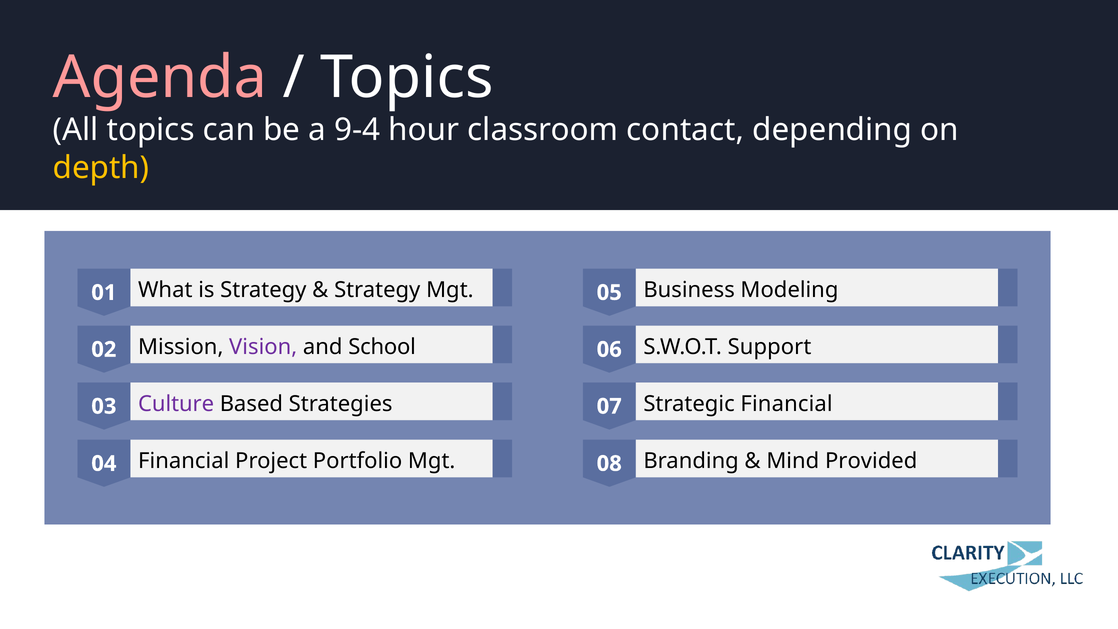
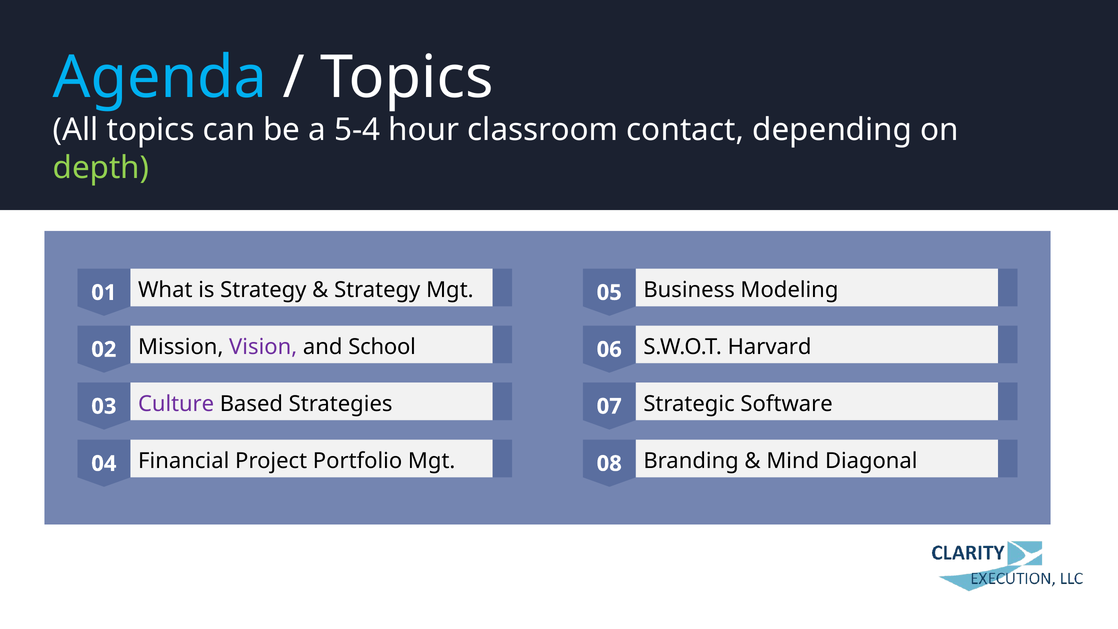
Agenda colour: pink -> light blue (160, 77)
9-4: 9-4 -> 5-4 (357, 130)
depth colour: yellow -> light green (101, 168)
Support: Support -> Harvard (770, 347)
Strategic Financial: Financial -> Software (787, 404)
Provided: Provided -> Diagonal (871, 461)
